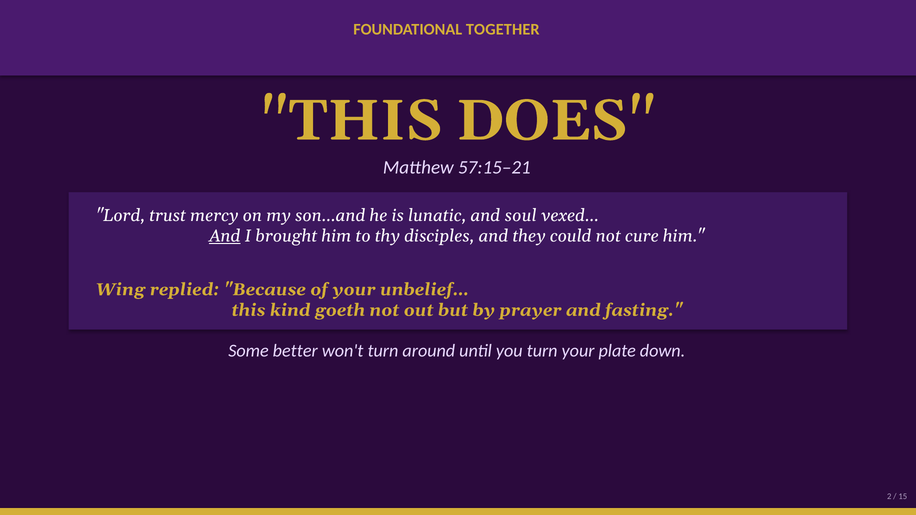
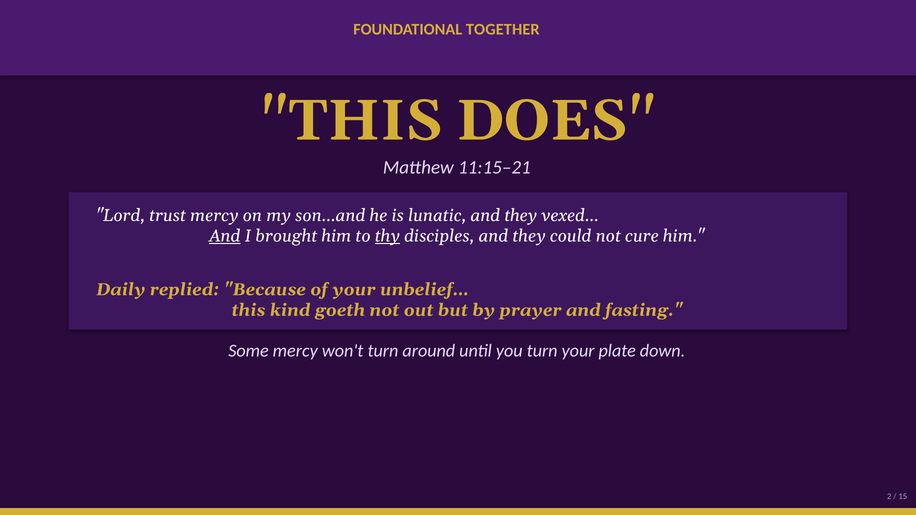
57:15–21: 57:15–21 -> 11:15–21 (494, 167)
lunatic and soul: soul -> they (521, 216)
thy underline: none -> present (387, 236)
Wing: Wing -> Daily (121, 290)
Some better: better -> mercy (295, 351)
